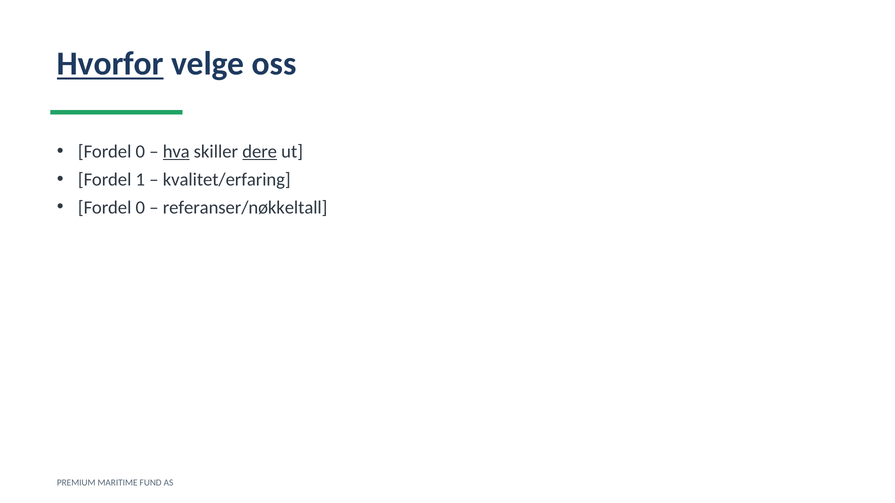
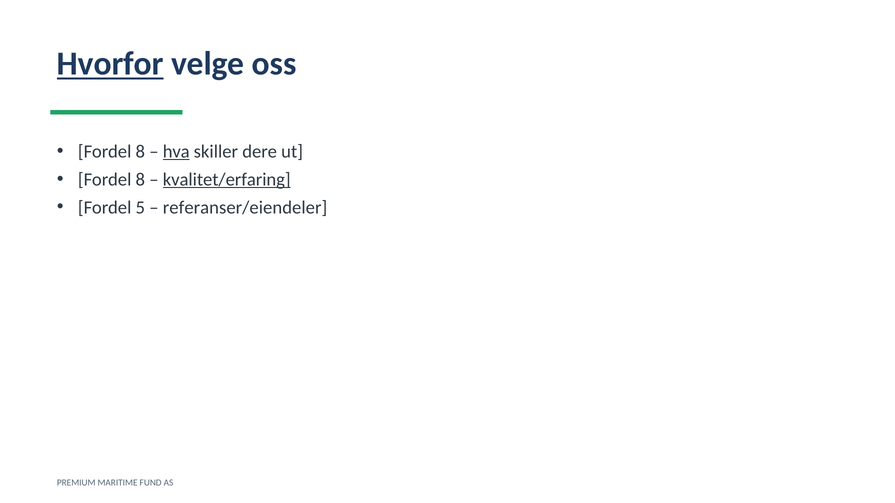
0: 0 -> 8 (140, 152)
dere underline: present -> none (260, 152)
1: 1 -> 8 (140, 180)
kvalitet/erfaring underline: none -> present (227, 180)
0: 0 -> 5 (140, 208)
referanser/nøkkeltall: referanser/nøkkeltall -> referanser/eiendeler (245, 208)
